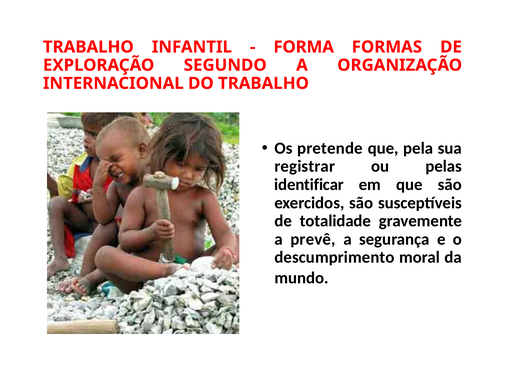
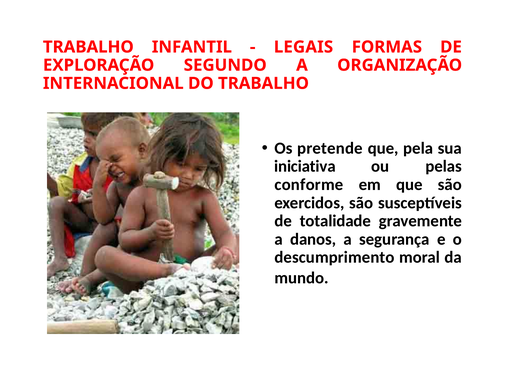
FORMA: FORMA -> LEGAIS (303, 47)
registrar: registrar -> iniciativa (305, 166)
identificar: identificar -> conforme (309, 184)
prevê: prevê -> danos (313, 239)
